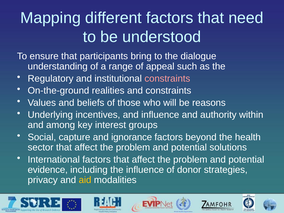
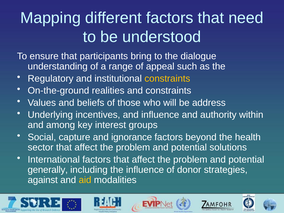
constraints colour: pink -> yellow (167, 79)
reasons: reasons -> address (209, 103)
evidence: evidence -> generally (48, 170)
privacy: privacy -> against (43, 180)
